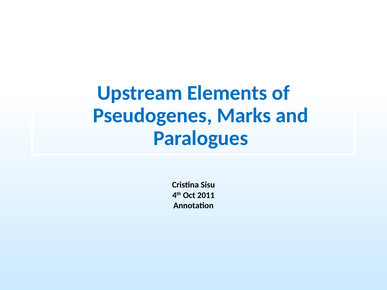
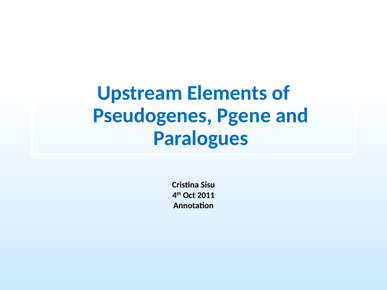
Marks: Marks -> Pgene (244, 116)
